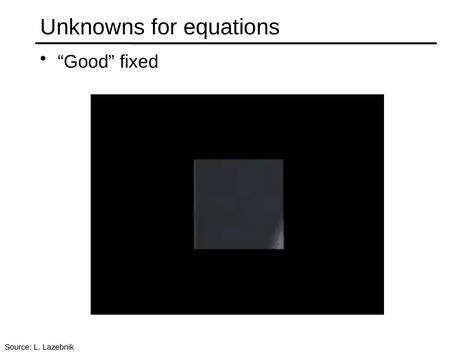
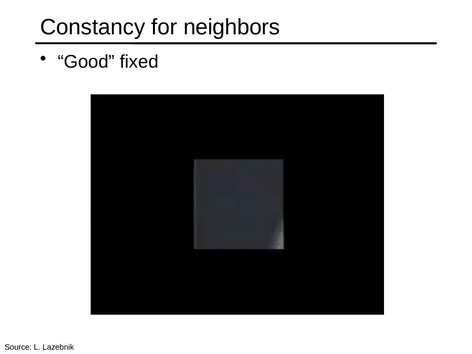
Unknowns: Unknowns -> Constancy (93, 27)
equations: equations -> neighbors (232, 27)
